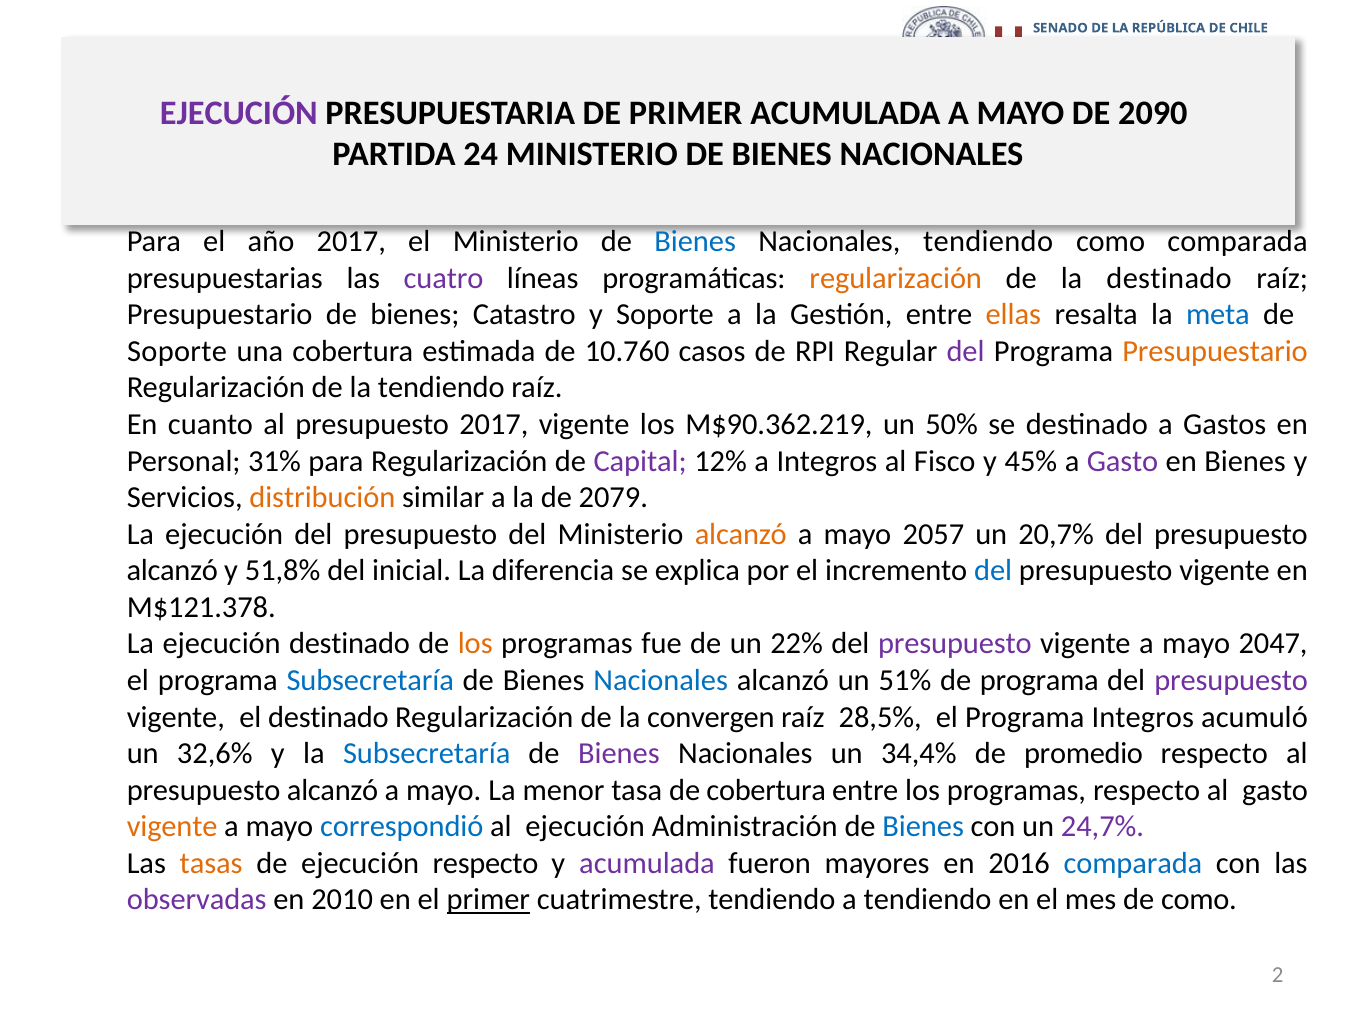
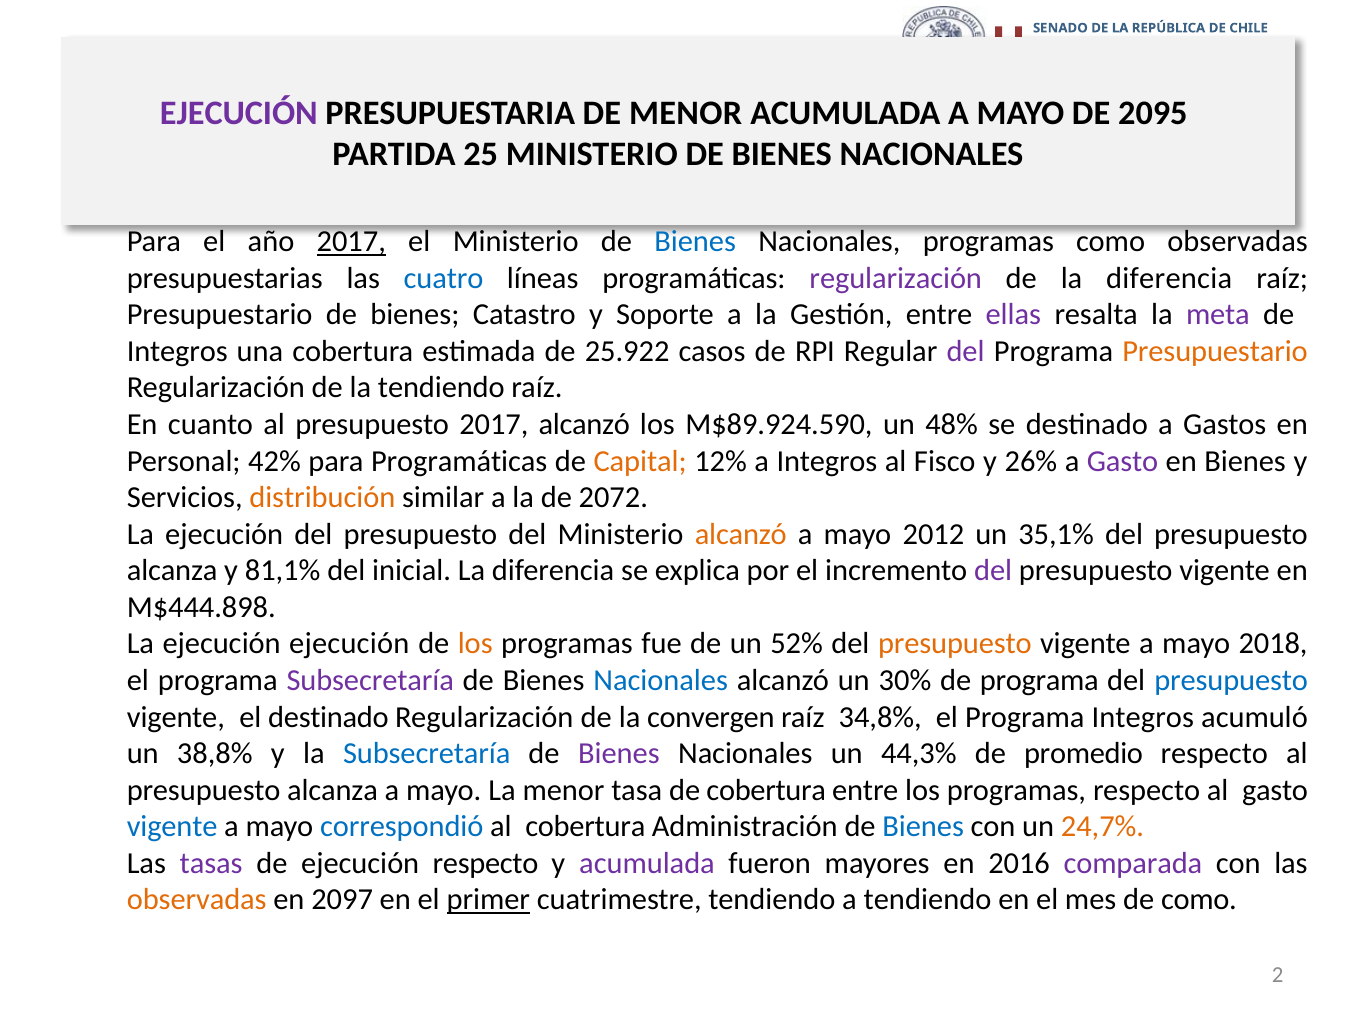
DE PRIMER: PRIMER -> MENOR (686, 113)
2090: 2090 -> 2095 (1153, 113)
24: 24 -> 25 (481, 154)
2017 underline: none -> present (351, 242)
Nacionales tendiendo: tendiendo -> programas (988, 242)
como comparada: comparada -> observadas (1238, 242)
cuatro colour: purple -> blue (444, 278)
regularización colour: orange -> purple (896, 278)
de la destinado: destinado -> diferencia (1169, 278)
ellas colour: orange -> purple (1013, 315)
meta colour: blue -> purple (1218, 315)
Soporte: Soporte -> Integros (177, 351)
10.760: 10.760 -> 25.922 (627, 351)
2017 vigente: vigente -> alcanzó (584, 424)
M$90.362.219: M$90.362.219 -> M$89.924.590 (779, 424)
50%: 50% -> 48% (952, 424)
31%: 31% -> 42% (274, 461)
para Regularización: Regularización -> Programáticas (459, 461)
Capital colour: purple -> orange (640, 461)
45%: 45% -> 26% (1031, 461)
2079: 2079 -> 2072 (613, 498)
2057: 2057 -> 2012 (933, 534)
20,7%: 20,7% -> 35,1% (1056, 534)
alcanzó: alcanzó -> alcanza (172, 571)
51,8%: 51,8% -> 81,1% (283, 571)
del colour: blue -> purple (993, 571)
M$121.378: M$121.378 -> M$444.898 (201, 607)
ejecución destinado: destinado -> ejecución (349, 644)
22%: 22% -> 52% (797, 644)
presupuesto colour: purple -> orange (955, 644)
2047: 2047 -> 2018 (1273, 644)
Subsecretaría colour: blue -> purple (370, 680)
51%: 51% -> 30% (905, 680)
presupuesto colour: purple -> blue (1231, 680)
28,5%: 28,5% -> 34,8% (880, 717)
32,6%: 32,6% -> 38,8% (215, 754)
34,4%: 34,4% -> 44,3% (919, 754)
alcanzó: alcanzó -> alcanza (333, 790)
vigente colour: orange -> blue (172, 827)
al ejecución: ejecución -> cobertura (585, 827)
24,7% colour: purple -> orange (1103, 827)
tasas colour: orange -> purple (211, 863)
comparada colour: blue -> purple (1133, 863)
observadas colour: purple -> orange (197, 900)
2010: 2010 -> 2097 (342, 900)
